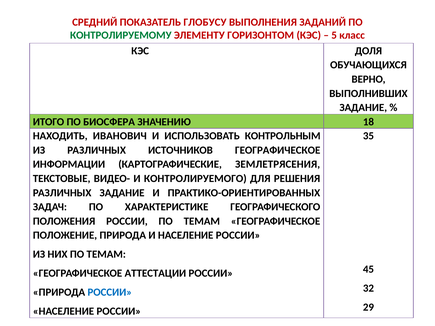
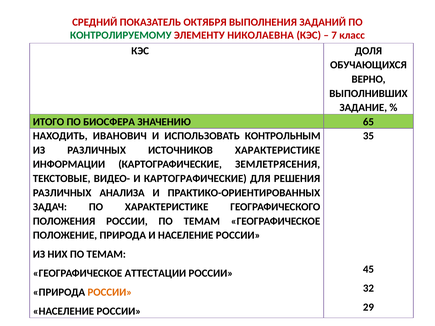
ГЛОБУСУ: ГЛОБУСУ -> ОКТЯБРЯ (205, 22)
ГОРИЗОНТОМ: ГОРИЗОНТОМ -> НИКОЛАЕВНА (261, 35)
5: 5 -> 7 (334, 35)
18: 18 -> 65 (368, 122)
ИСТОЧНИКОВ ГЕОГРАФИЧЕСКОЕ: ГЕОГРАФИЧЕСКОЕ -> ХАРАКТЕРИСТИКЕ (278, 150)
И КОНТРОЛИРУЕМОГО: КОНТРОЛИРУЕМОГО -> КАРТОГРАФИЧЕСКИЕ (195, 179)
РАЗЛИЧНЫХ ЗАДАНИЕ: ЗАДАНИЕ -> АНАЛИЗА (122, 193)
РОССИИ colour: blue -> orange (110, 293)
